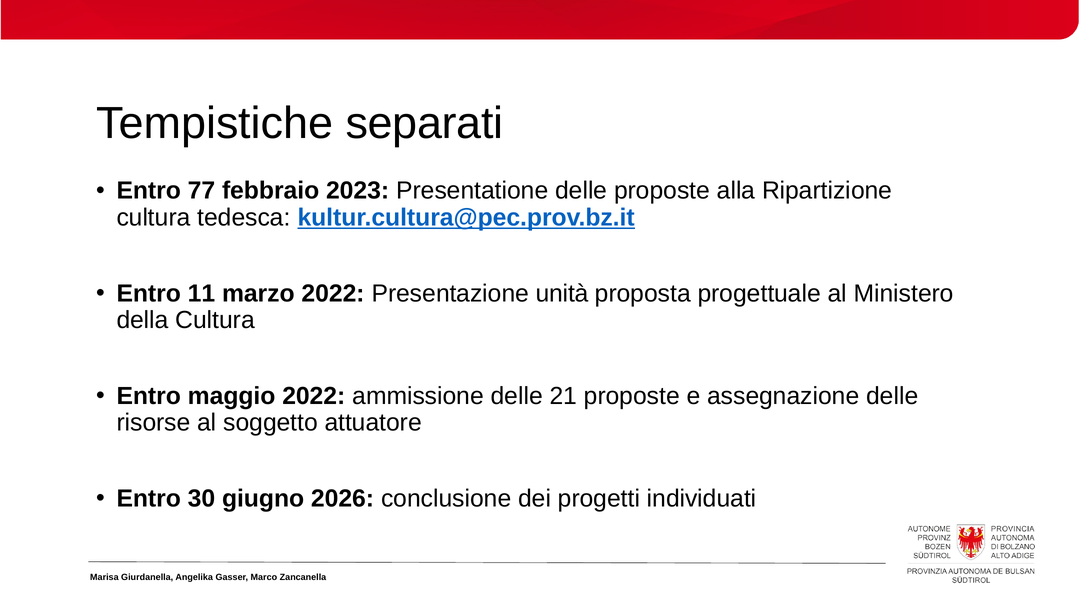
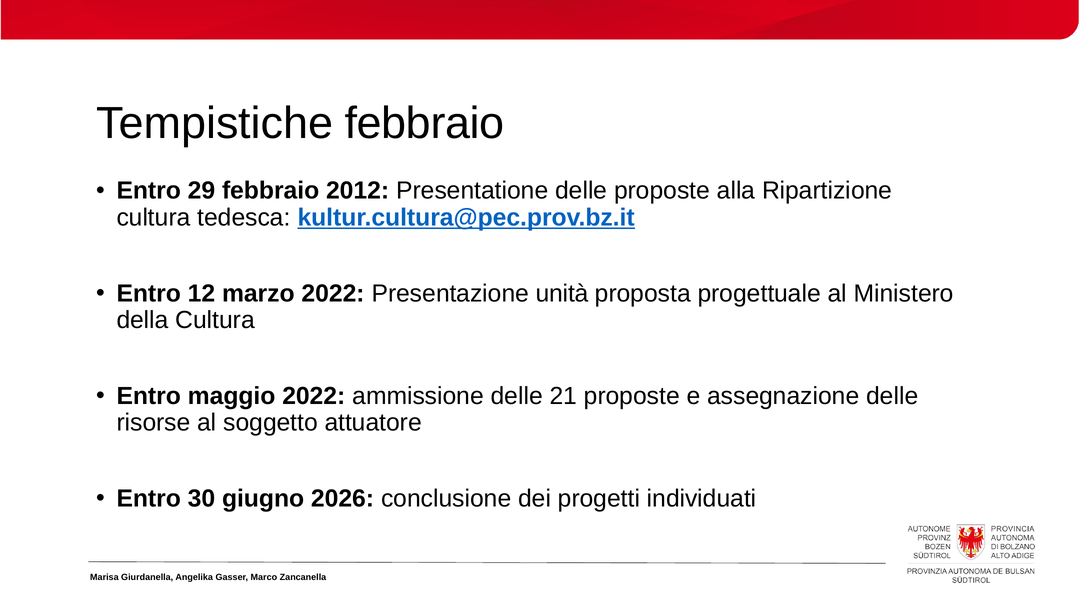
Tempistiche separati: separati -> febbraio (425, 124)
77: 77 -> 29 (201, 191)
2023: 2023 -> 2012 (358, 191)
11: 11 -> 12 (201, 293)
